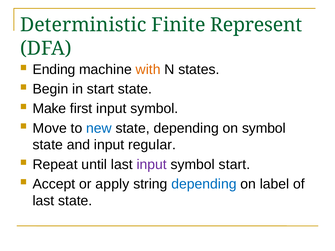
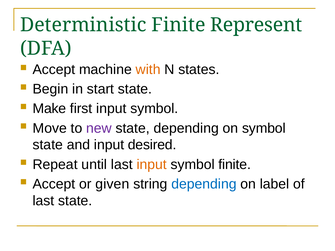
Ending: Ending -> Accept (54, 70)
new colour: blue -> purple (99, 128)
regular: regular -> desired (152, 145)
input colour: purple -> orange (152, 165)
symbol start: start -> finite (235, 165)
apply: apply -> given (112, 184)
